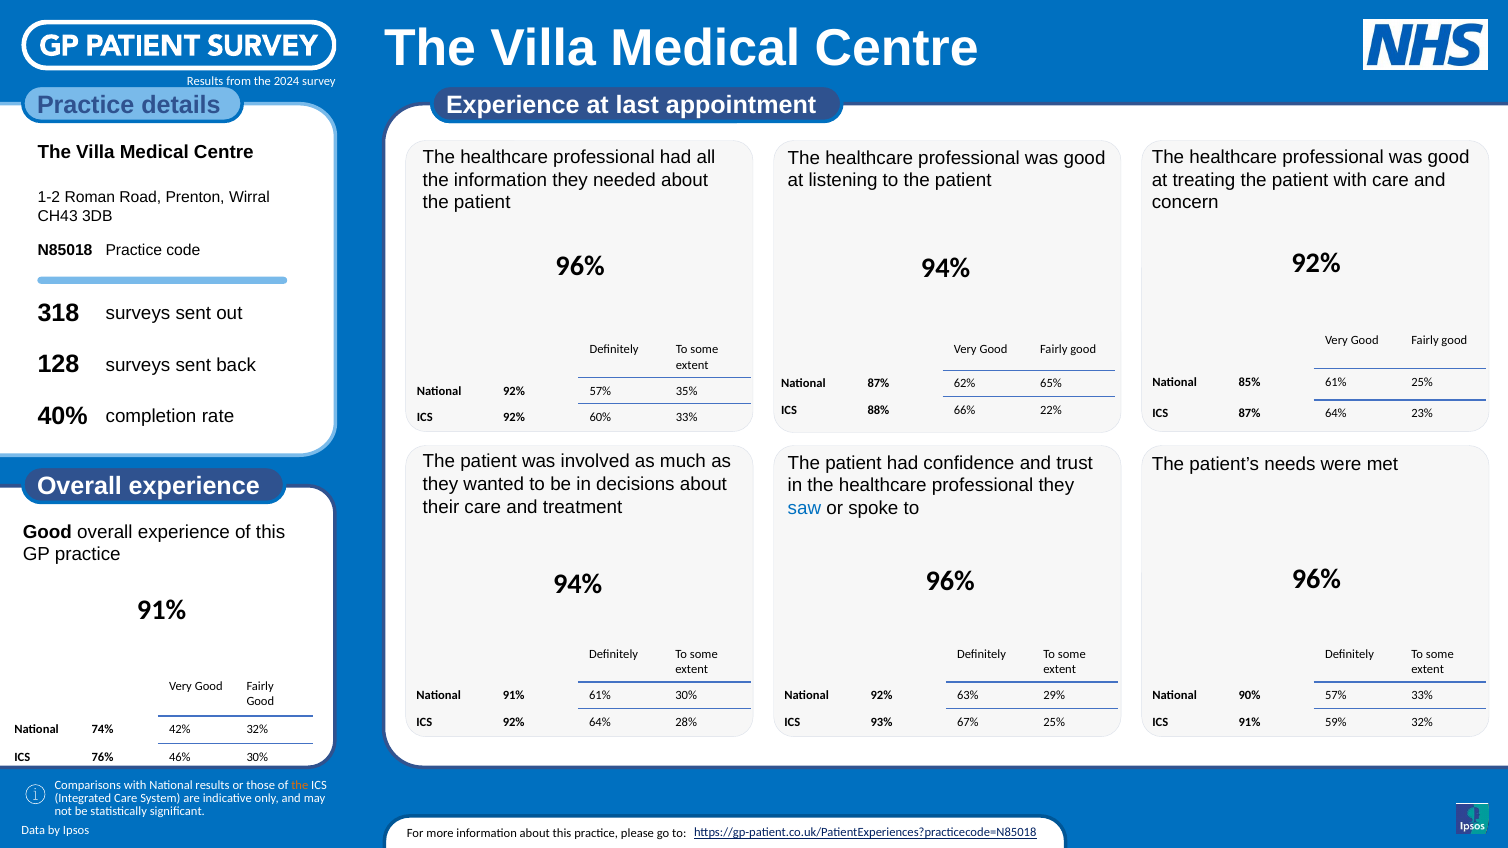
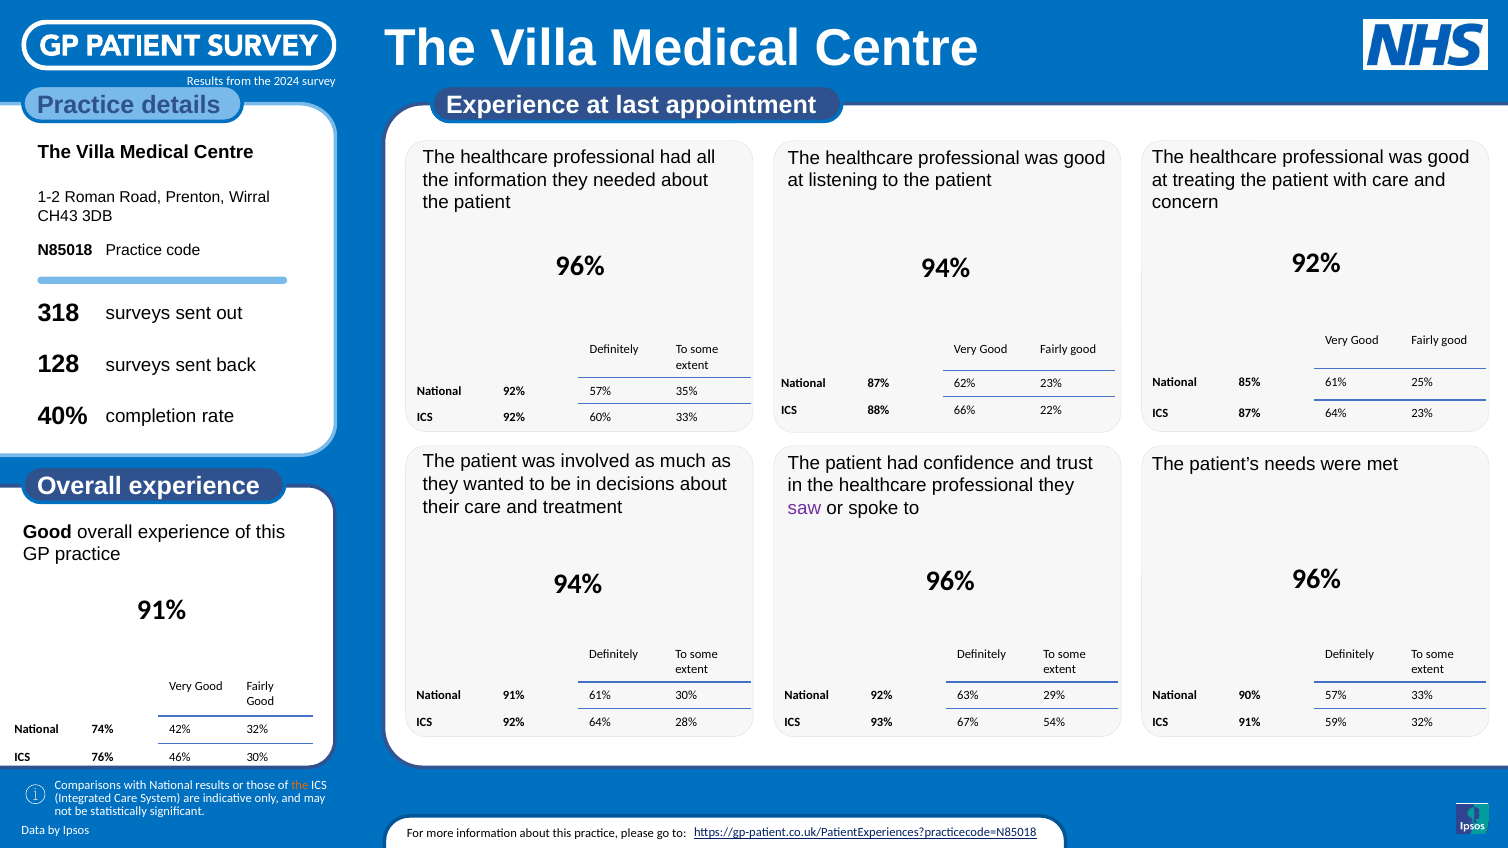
62% 65%: 65% -> 23% (1051, 384)
saw colour: blue -> purple (804, 508)
67% 25%: 25% -> 54% (1054, 722)
